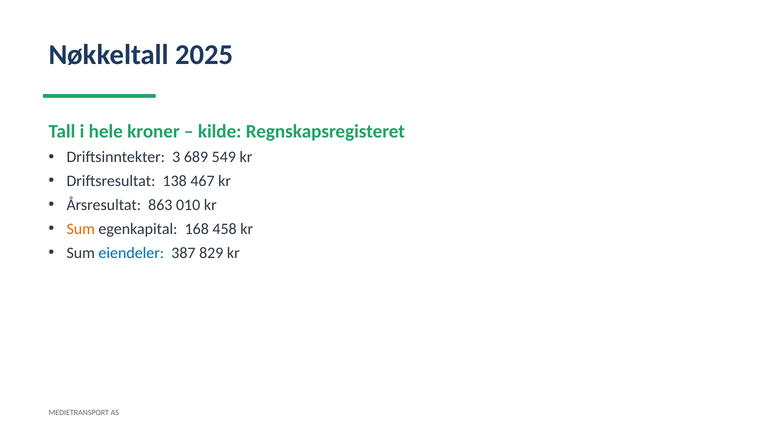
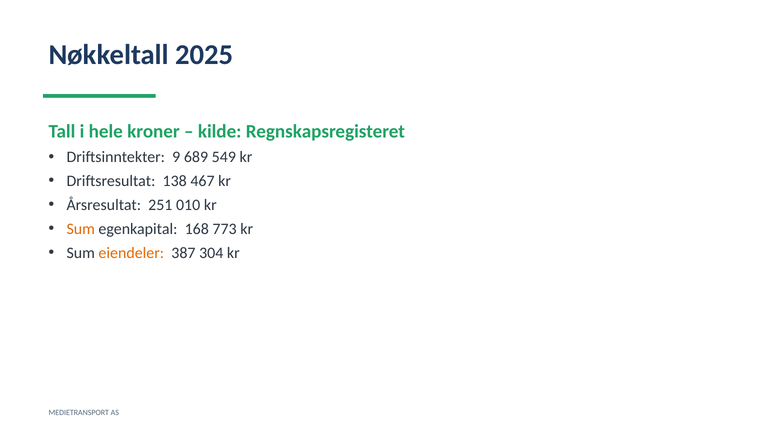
3: 3 -> 9 (176, 157)
863: 863 -> 251 (160, 205)
458: 458 -> 773 (225, 229)
eiendeler colour: blue -> orange (131, 253)
829: 829 -> 304 (211, 253)
